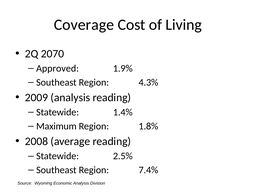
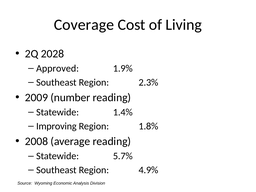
2070: 2070 -> 2028 (52, 54)
4.3%: 4.3% -> 2.3% (148, 82)
2009 analysis: analysis -> number (70, 98)
Maximum: Maximum -> Improving (56, 126)
2.5%: 2.5% -> 5.7% (123, 156)
7.4%: 7.4% -> 4.9% (148, 170)
